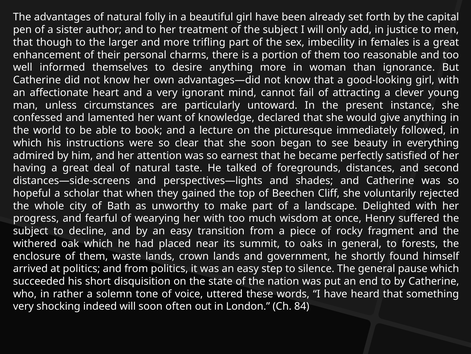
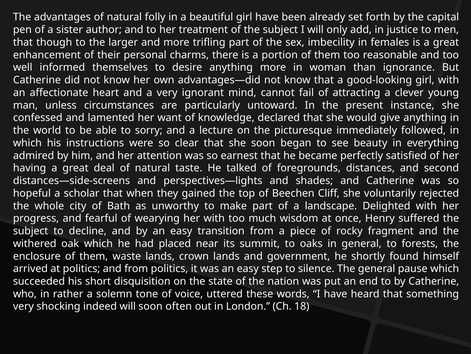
book: book -> sorry (149, 130)
84: 84 -> 18 (302, 306)
